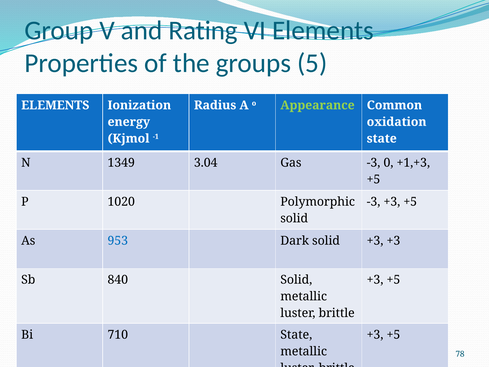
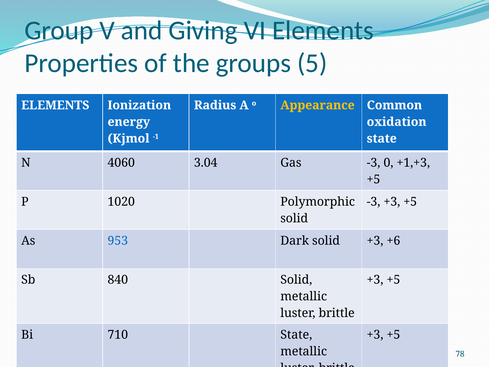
Rating: Rating -> Giving (203, 30)
Appearance colour: light green -> yellow (317, 105)
1349: 1349 -> 4060 (121, 163)
+3 +3: +3 -> +6 (393, 241)
